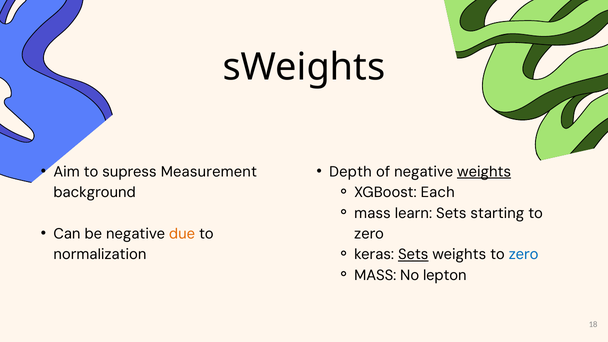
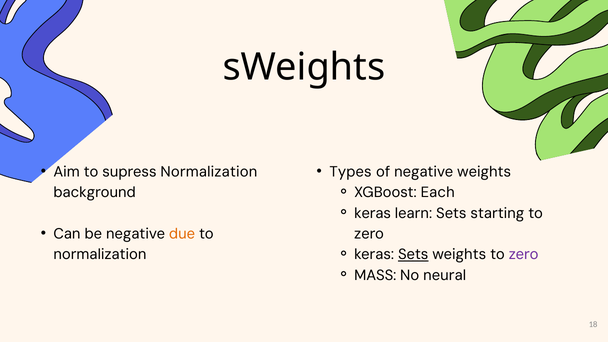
supress Measurement: Measurement -> Normalization (209, 172)
Depth: Depth -> Types (351, 172)
weights underline: present -> none (484, 172)
mass: mass -> keras (373, 213)
zero colour: blue -> purple (524, 255)
lepton: lepton -> neural (445, 275)
